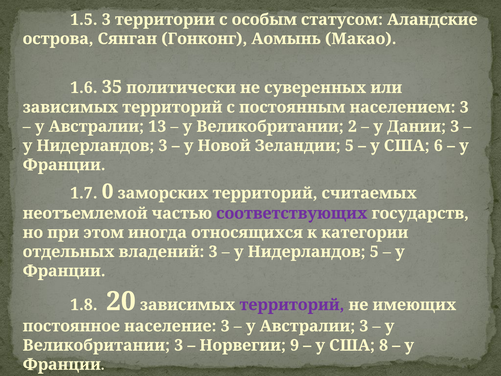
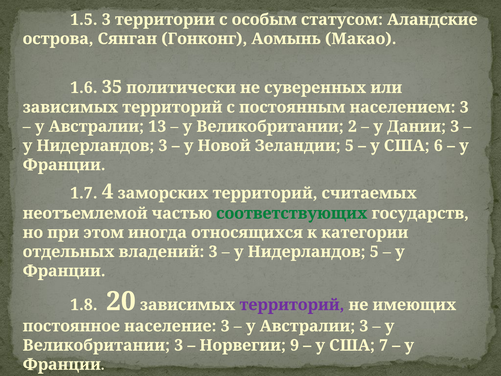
0: 0 -> 4 (108, 191)
соответствующих colour: purple -> green (292, 213)
8: 8 -> 7 (384, 345)
